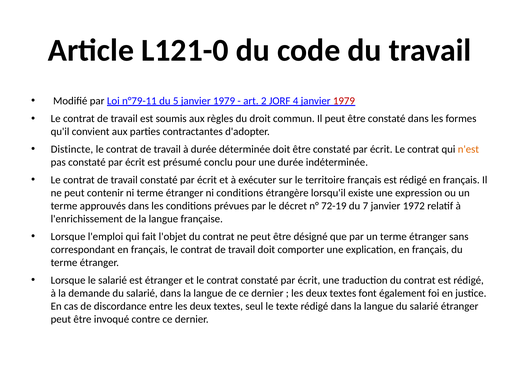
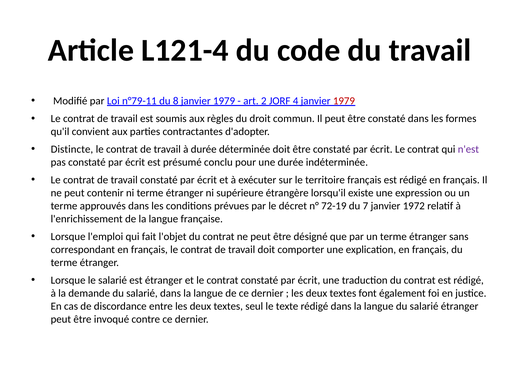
L121-0: L121-0 -> L121-4 (185, 50)
5: 5 -> 8 (176, 101)
n'est colour: orange -> purple (468, 149)
ni conditions: conditions -> supérieure (240, 193)
